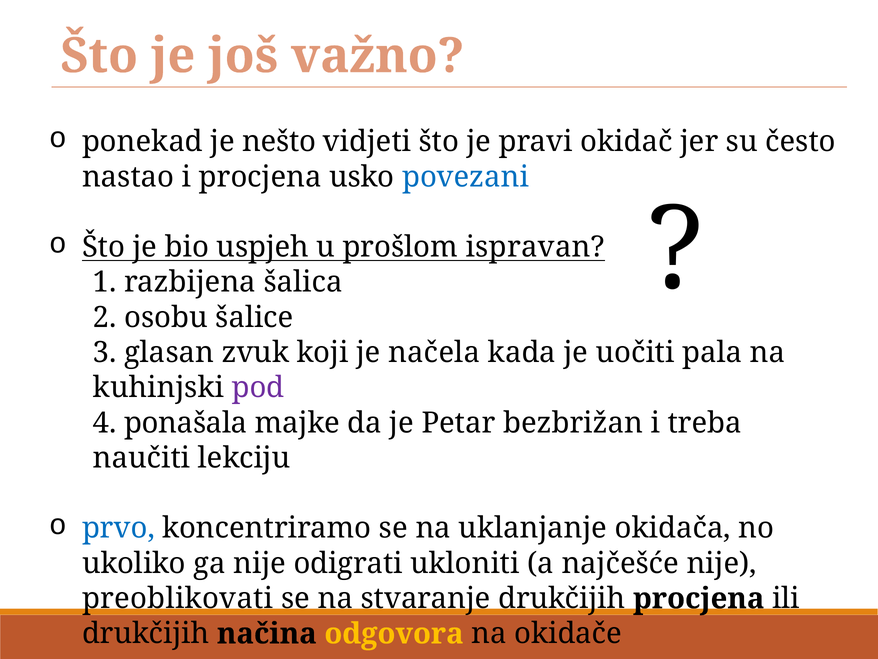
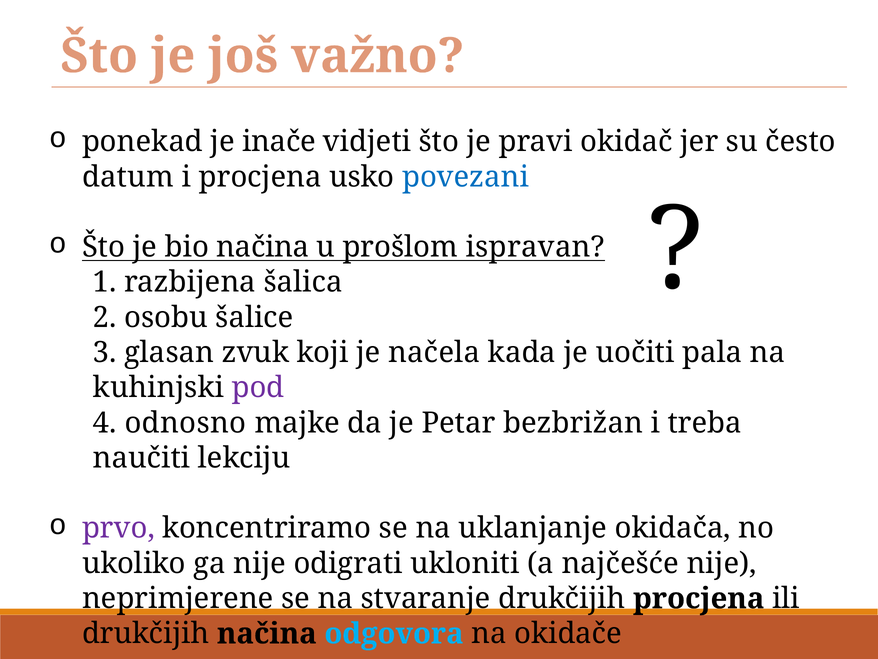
nešto: nešto -> inače (279, 142)
nastao: nastao -> datum (128, 177)
bio uspjeh: uspjeh -> načina (263, 247)
ponašala: ponašala -> odnosno (185, 423)
prvo colour: blue -> purple (118, 528)
preoblikovati: preoblikovati -> neprimjerene (178, 598)
odgovora colour: yellow -> light blue (394, 633)
